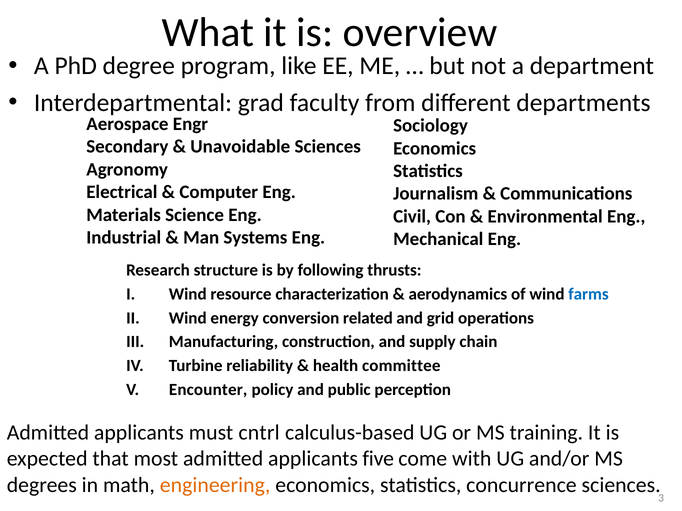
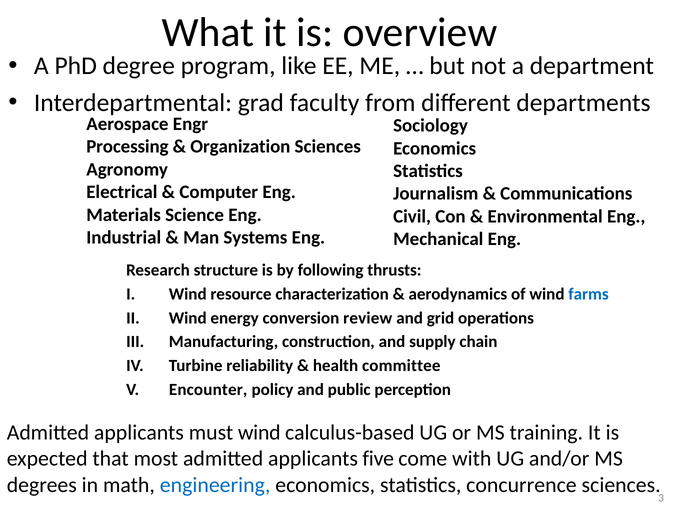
Secondary: Secondary -> Processing (127, 147)
Unavoidable: Unavoidable -> Organization (240, 147)
related: related -> review (368, 318)
must cntrl: cntrl -> wind (259, 433)
engineering colour: orange -> blue (215, 485)
